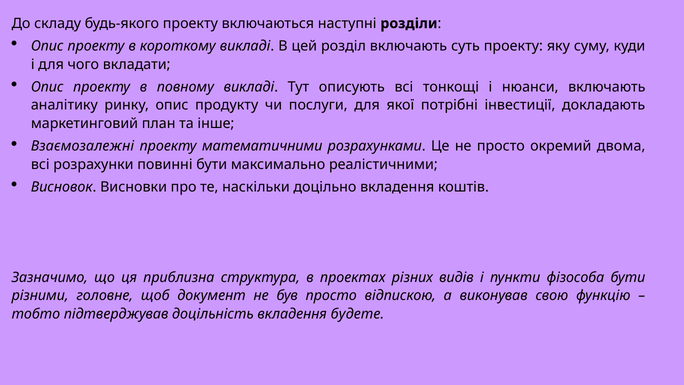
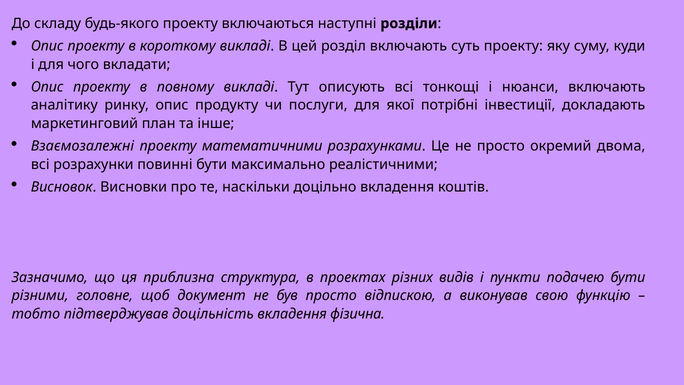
фізособа: фізособа -> подачею (575, 277)
будете: будете -> фізична (358, 314)
